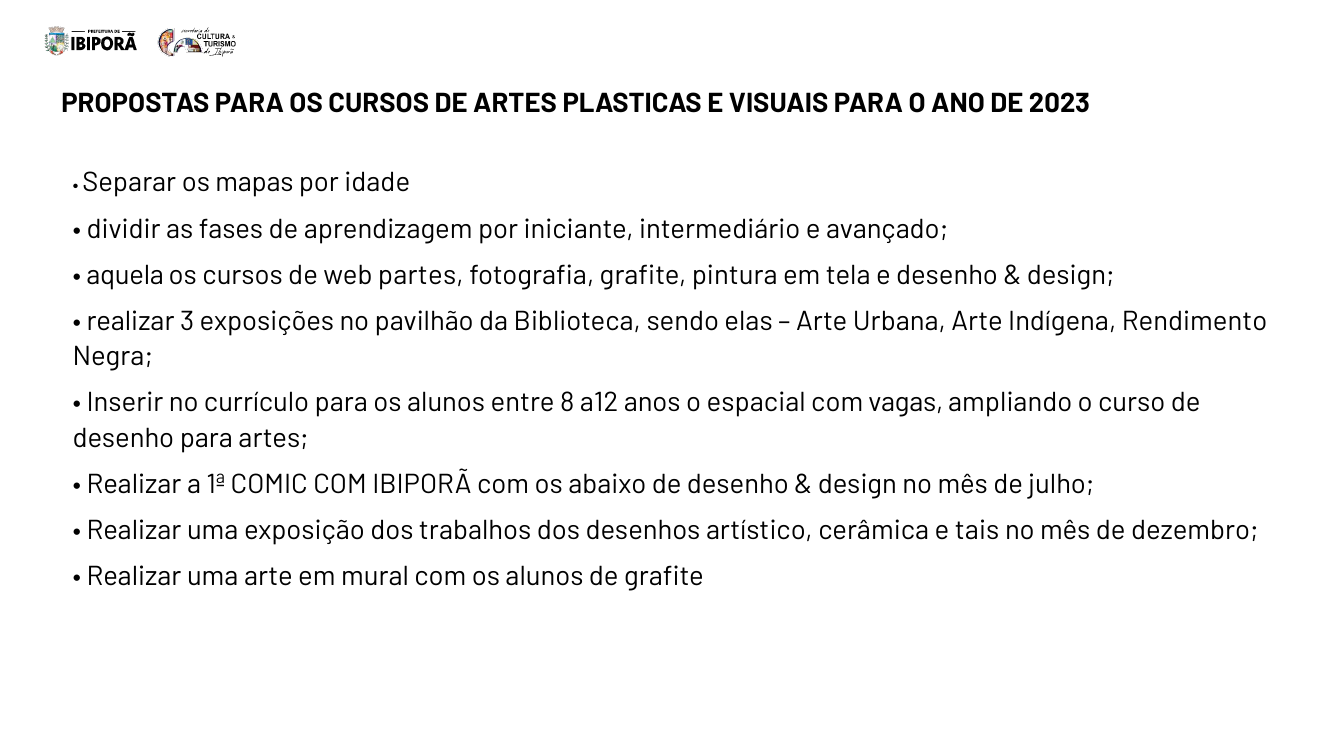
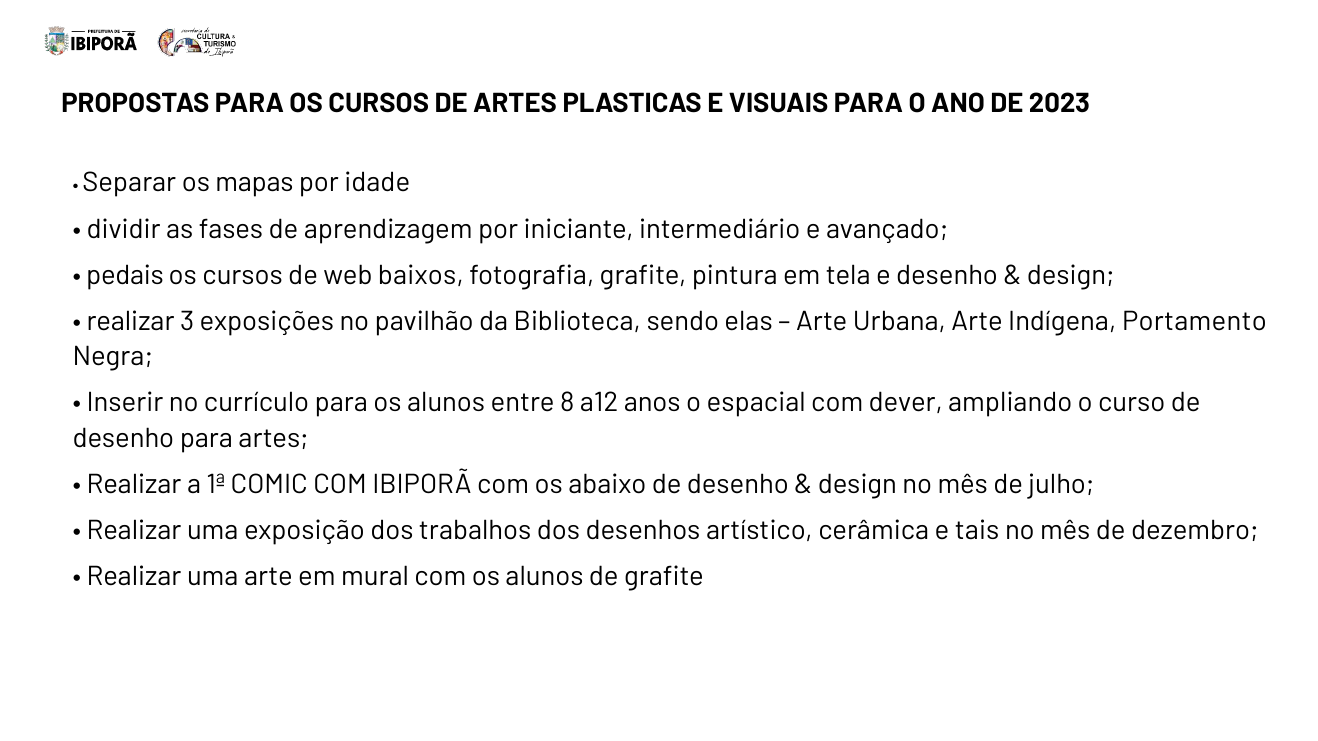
aquela: aquela -> pedais (125, 275)
partes: partes -> baixos (421, 275)
Rendimento: Rendimento -> Portamento (1194, 322)
vagas: vagas -> dever (906, 403)
